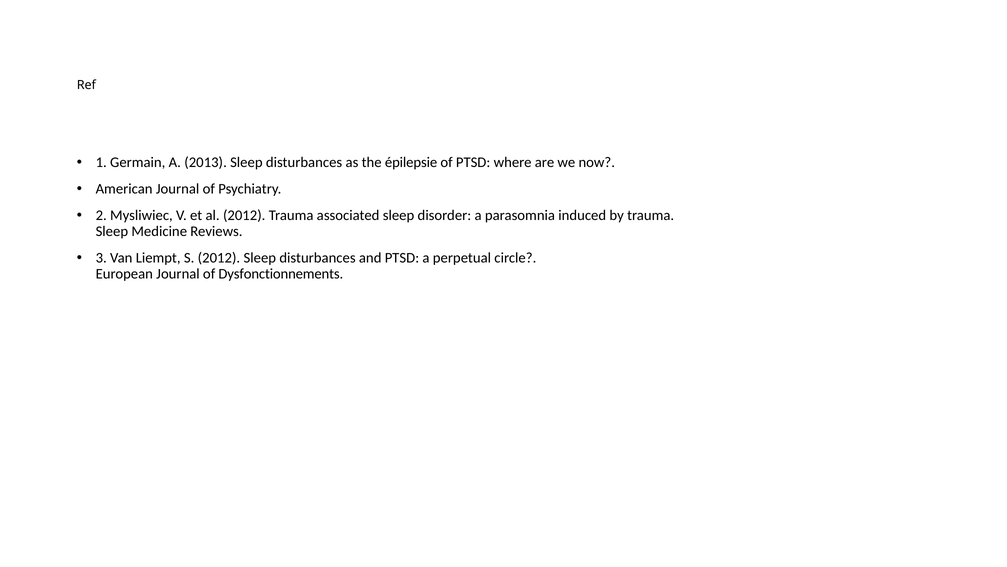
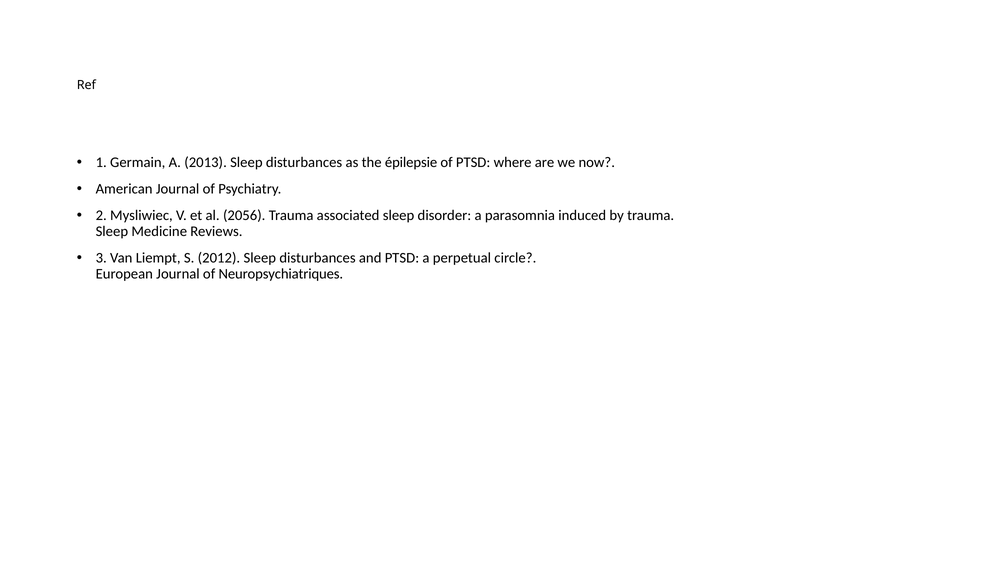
al 2012: 2012 -> 2056 (244, 215)
Dysfonctionnements: Dysfonctionnements -> Neuropsychiatriques (281, 273)
